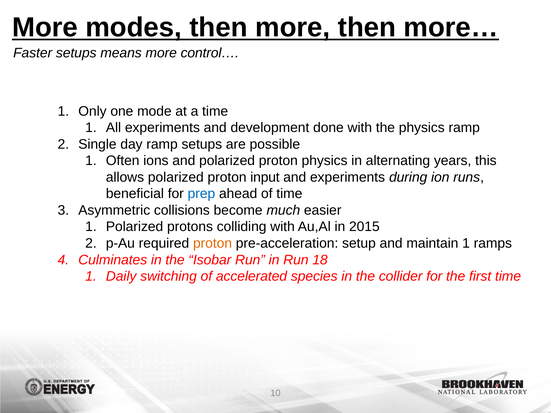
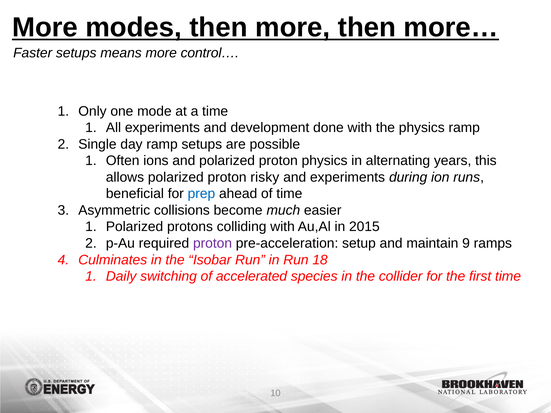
input: input -> risky (265, 177)
proton colour: orange -> purple (213, 243)
maintain 1: 1 -> 9 (466, 243)
